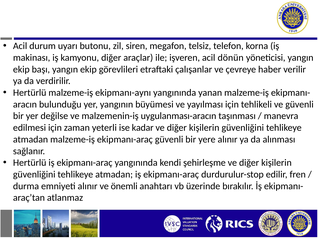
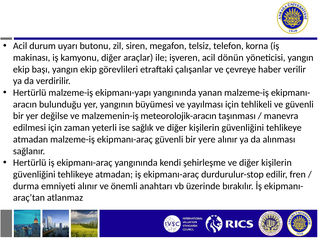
ekipmanı-aynı: ekipmanı-aynı -> ekipmanı-yapı (123, 92)
uygulanması-aracın: uygulanması-aracın -> meteorolojik-aracın (179, 116)
kadar: kadar -> sağlık (143, 127)
